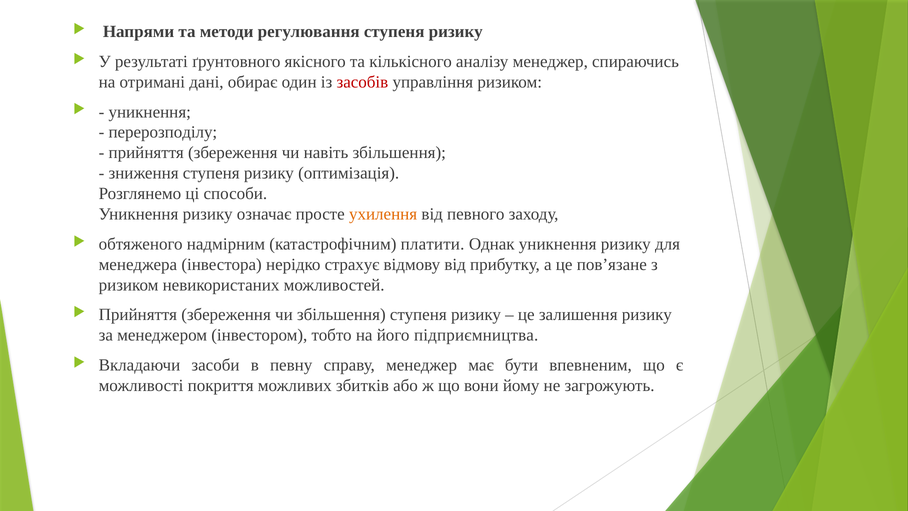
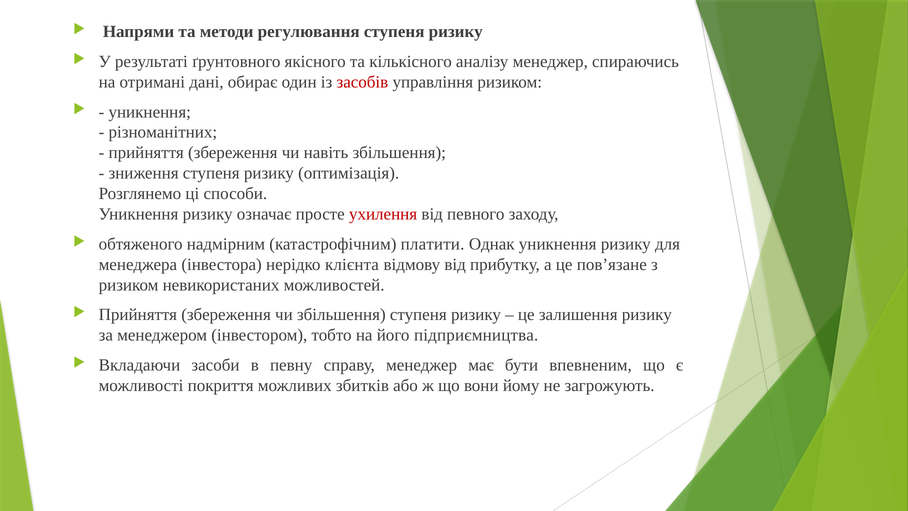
перерозподілу: перерозподілу -> різноманітних (163, 132)
ухилення colour: orange -> red (383, 214)
страхує: страхує -> клієнта (352, 264)
